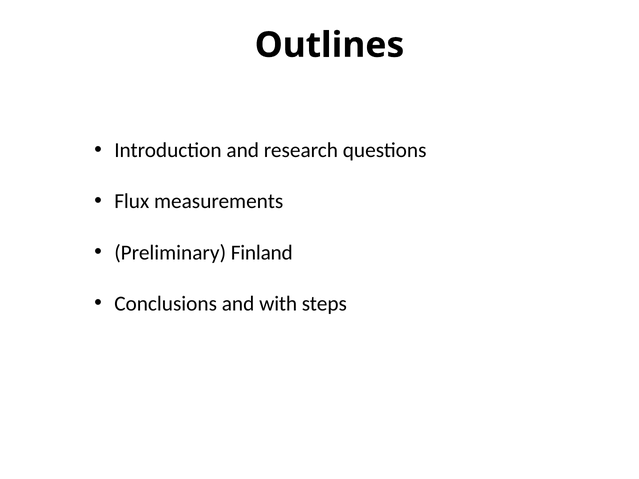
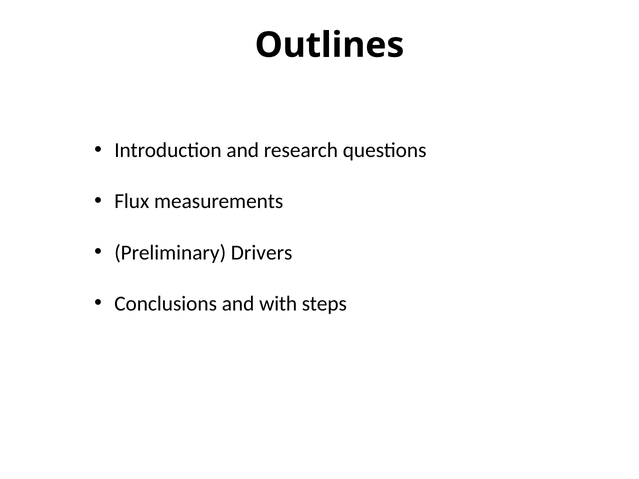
Finland: Finland -> Drivers (262, 253)
